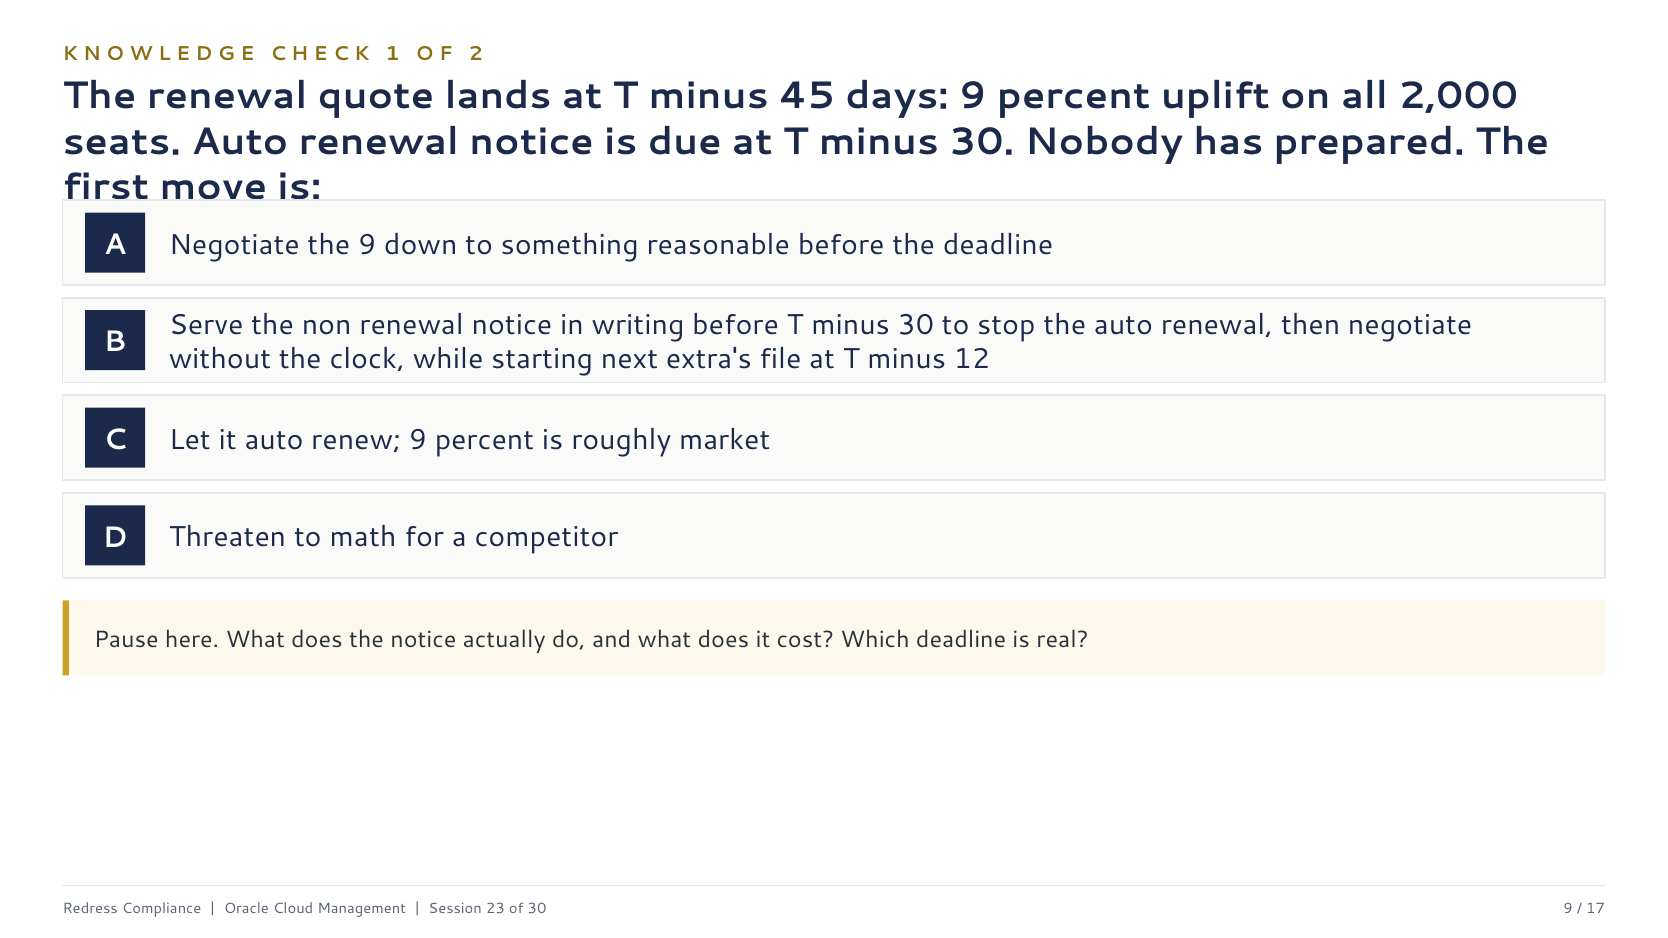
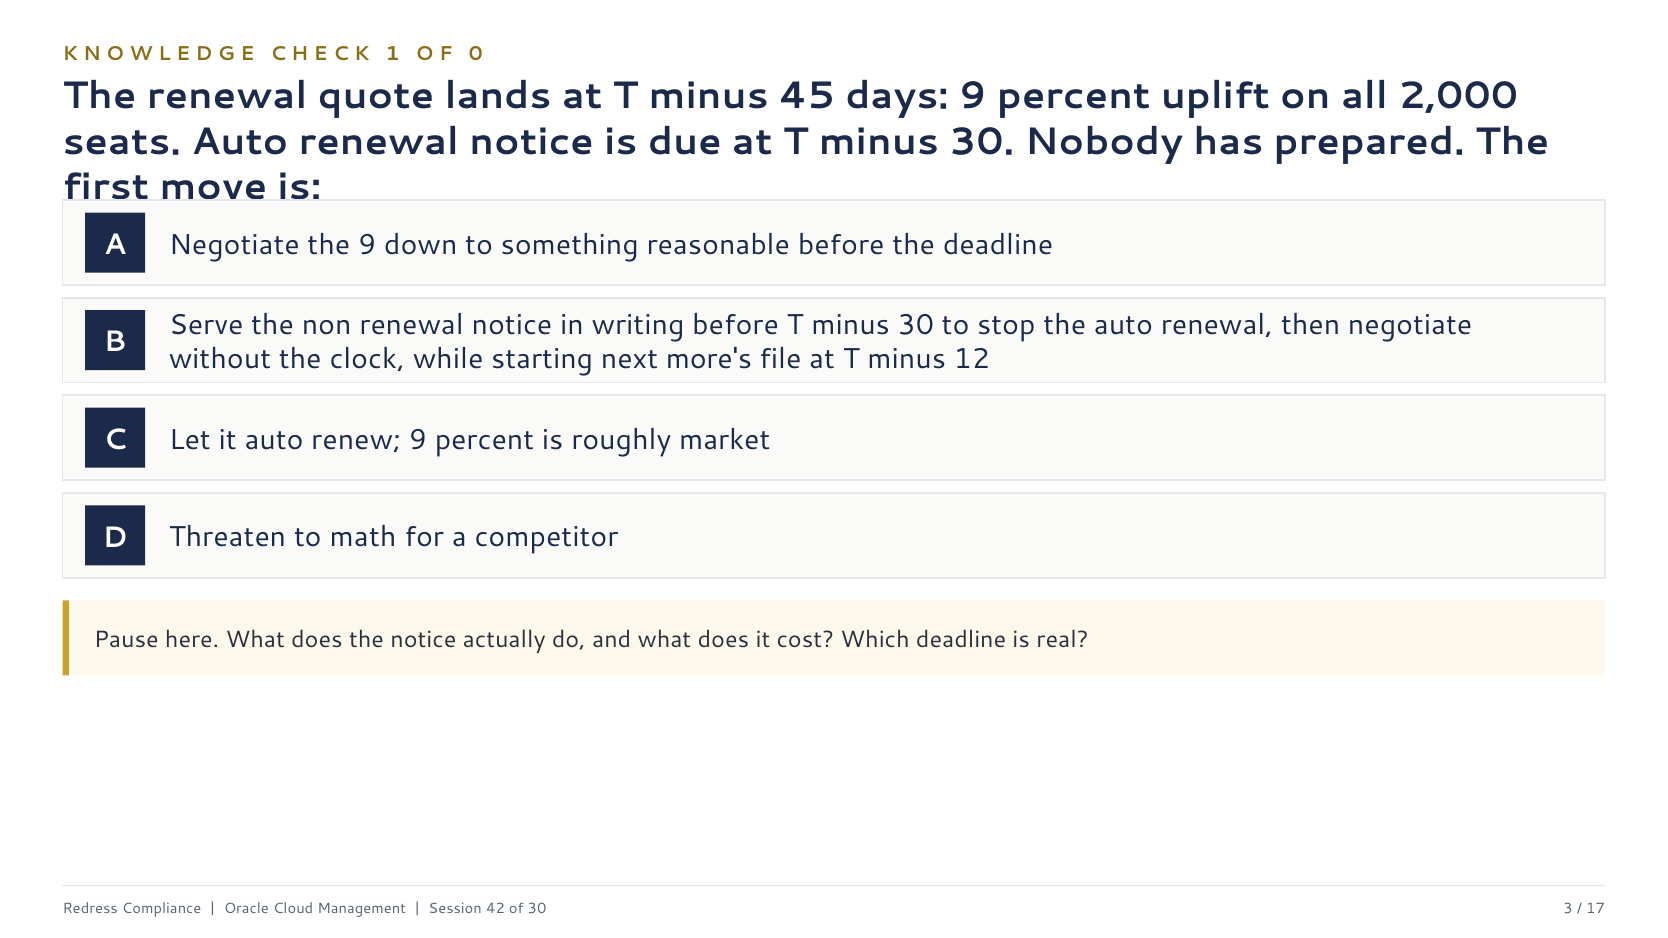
2: 2 -> 0 (476, 54)
extra's: extra's -> more's (709, 359)
23: 23 -> 42 (496, 909)
30 9: 9 -> 3 (1568, 909)
